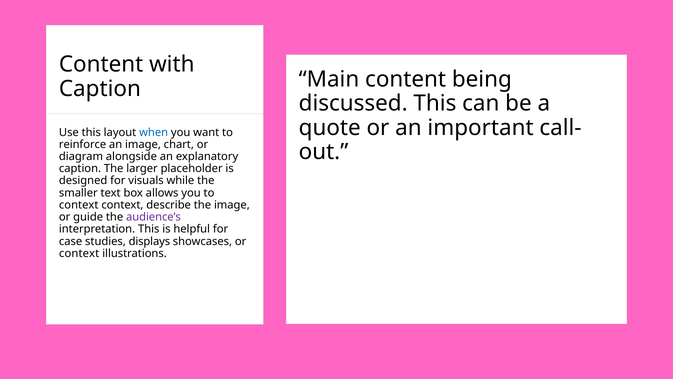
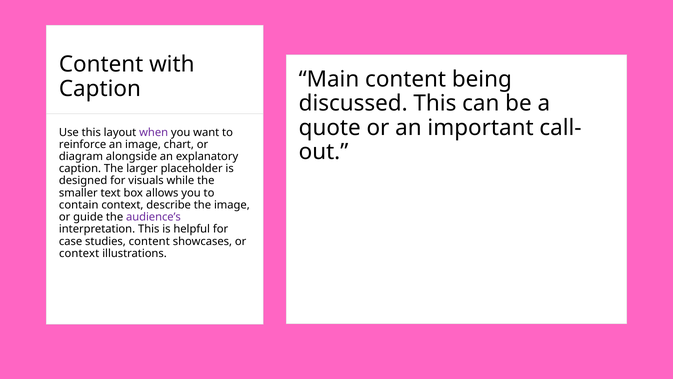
when colour: blue -> purple (154, 132)
context: context -> contain (79, 205)
studies displays: displays -> content (149, 241)
